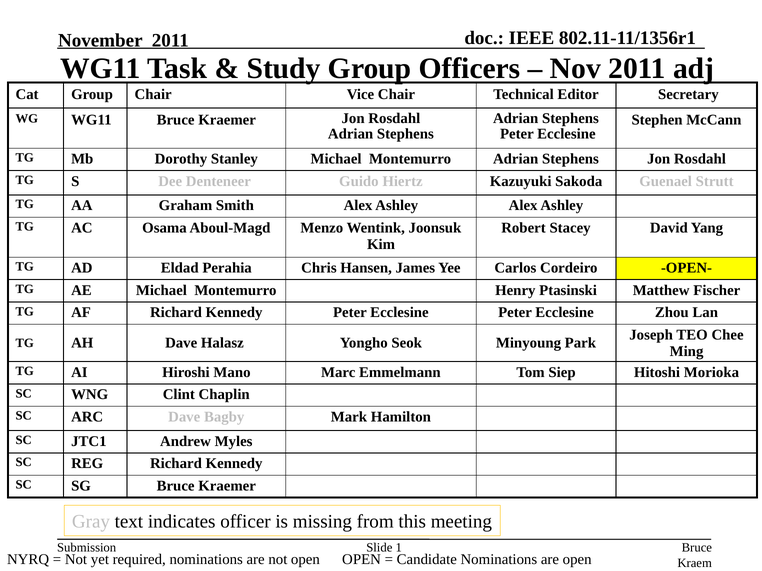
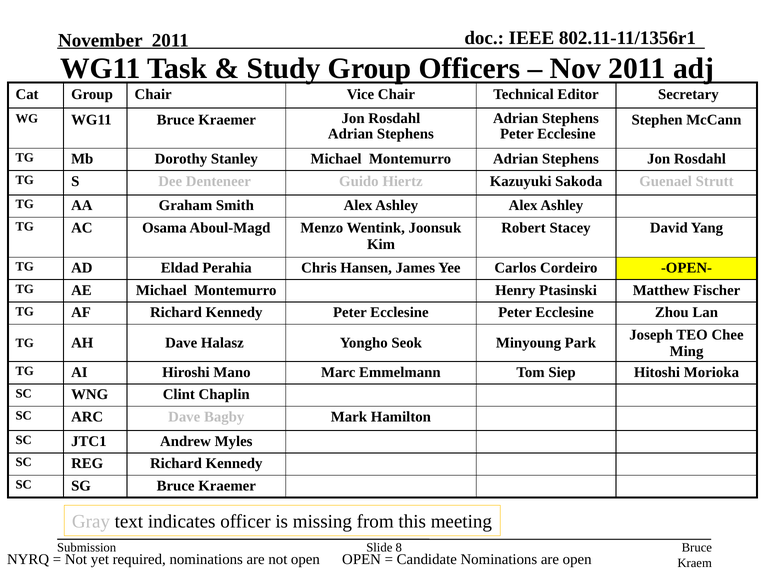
1: 1 -> 8 (399, 548)
